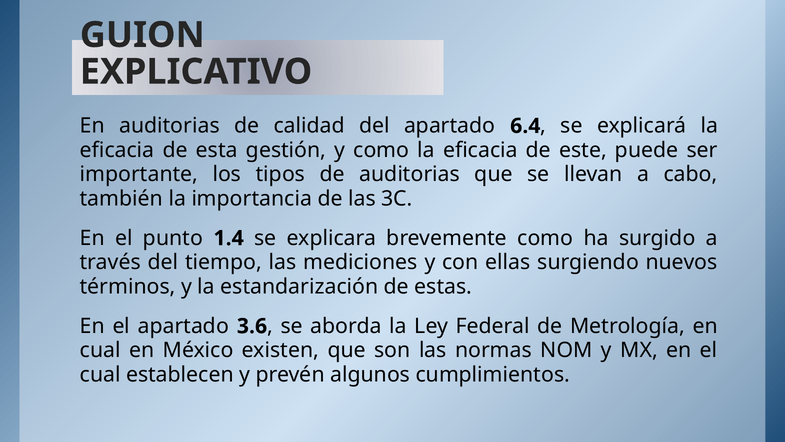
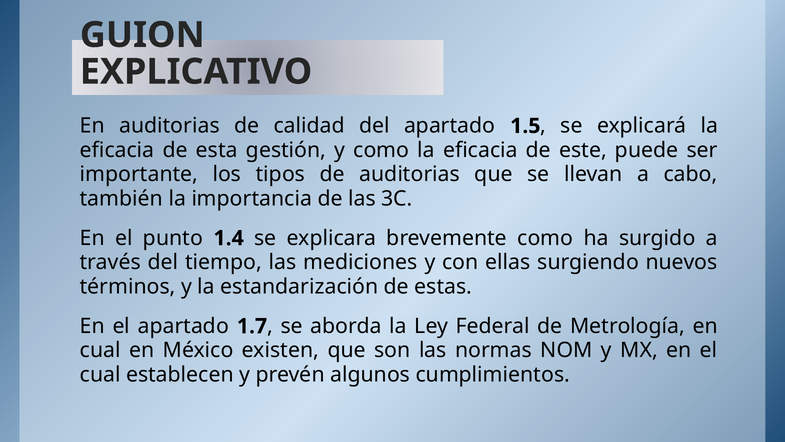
6.4: 6.4 -> 1.5 (525, 126)
3.6: 3.6 -> 1.7 (252, 326)
